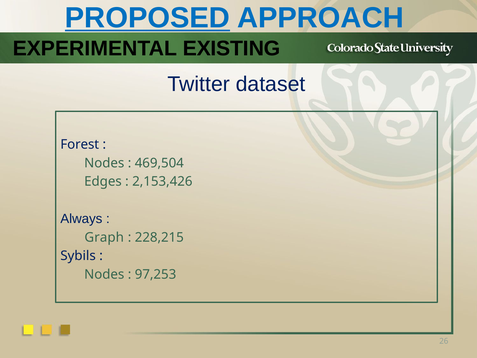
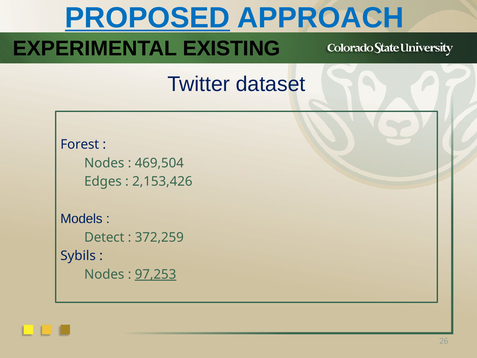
Always: Always -> Models (81, 219)
Graph: Graph -> Detect (104, 237)
228,215: 228,215 -> 372,259 (159, 237)
97,253 underline: none -> present (156, 274)
